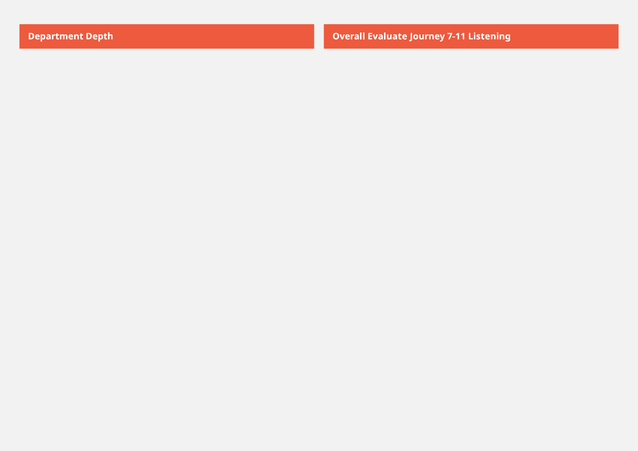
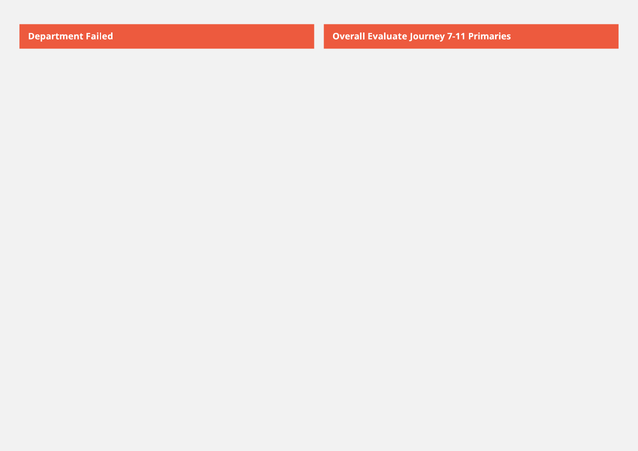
Depth: Depth -> Failed (99, 36)
Listening: Listening -> Primaries (490, 36)
